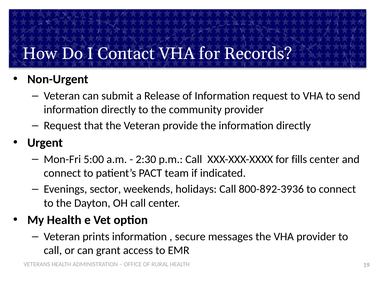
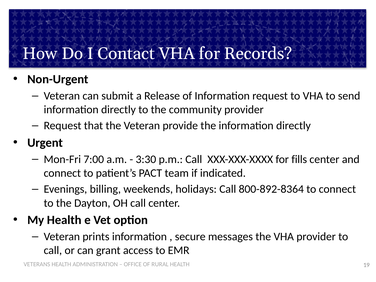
5:00: 5:00 -> 7:00 (94, 159)
2:30: 2:30 -> 3:30 (146, 159)
sector: sector -> billing (105, 189)
800-892-3936: 800-892-3936 -> 800-892-8364 (271, 189)
